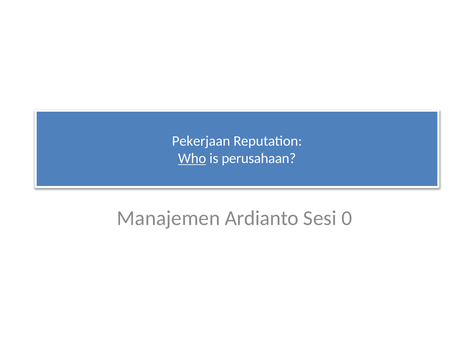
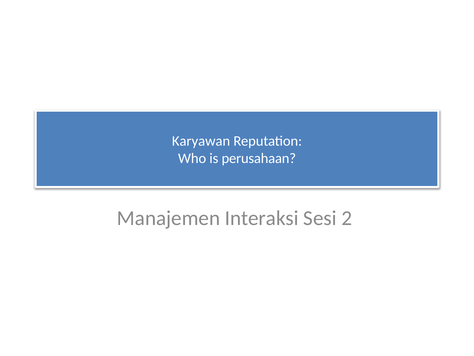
Pekerjaan: Pekerjaan -> Karyawan (201, 141)
Who underline: present -> none (192, 158)
Ardianto: Ardianto -> Interaksi (262, 218)
0: 0 -> 2 (347, 218)
